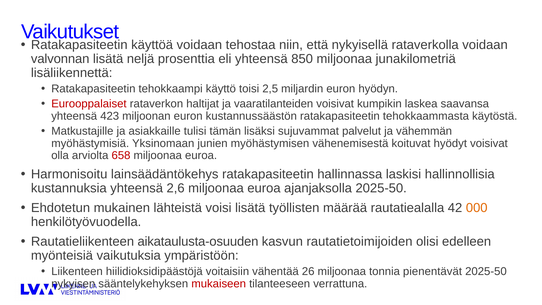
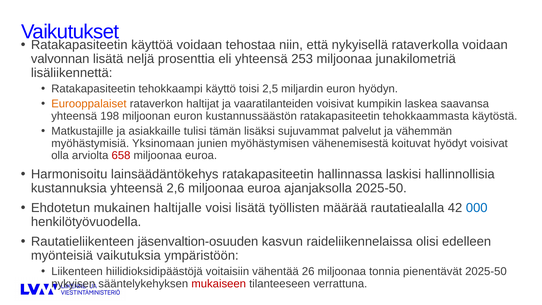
850: 850 -> 253 (302, 59)
Eurooppalaiset colour: red -> orange (89, 104)
423: 423 -> 198 (110, 116)
lähteistä: lähteistä -> haltijalle (178, 208)
000 colour: orange -> blue (477, 208)
aikataulusta-osuuden: aikataulusta-osuuden -> jäsenvaltion-osuuden (198, 242)
rautatietoimijoiden: rautatietoimijoiden -> raideliikennelaissa (360, 242)
